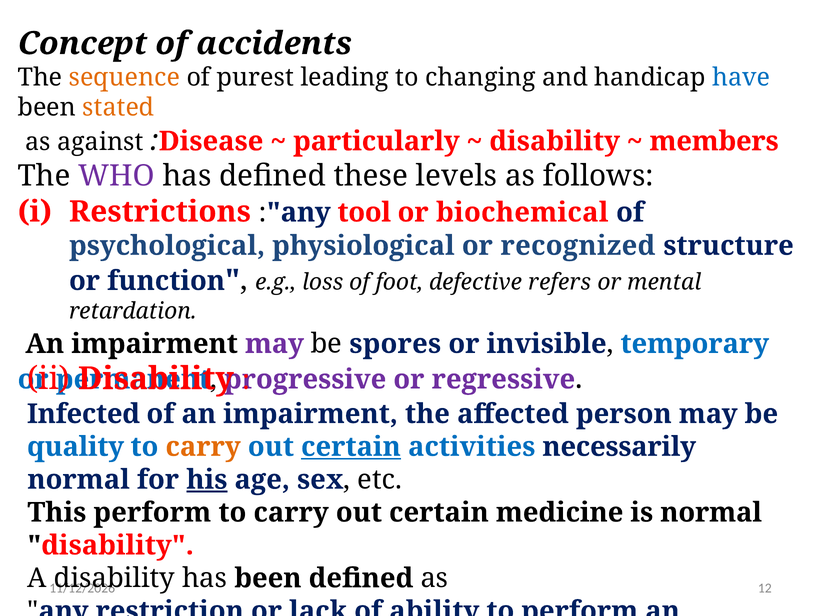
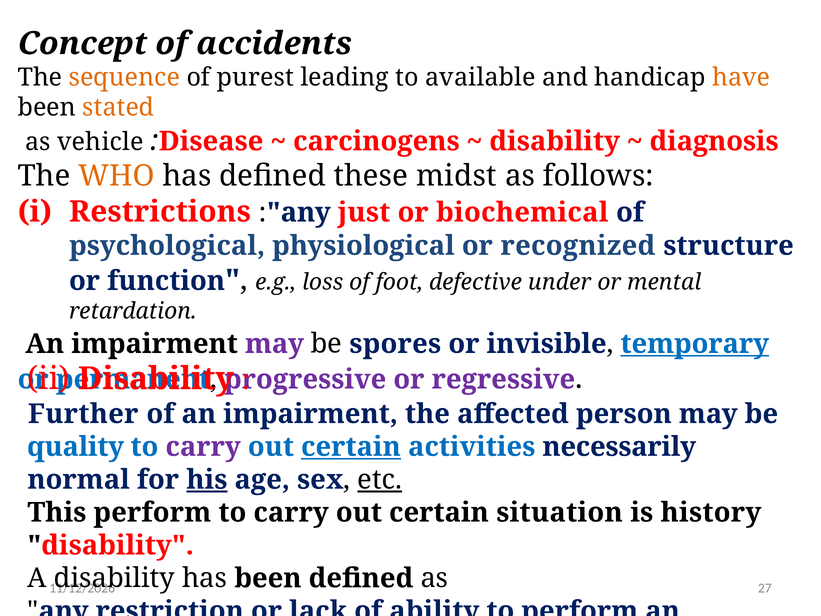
changing: changing -> available (480, 77)
have colour: blue -> orange (741, 77)
against: against -> vehicle (100, 142)
particularly: particularly -> carcinogens (376, 141)
members: members -> diagnosis (714, 141)
WHO colour: purple -> orange (117, 176)
levels: levels -> midst (456, 176)
tool: tool -> just (364, 212)
refers: refers -> under (560, 282)
temporary underline: none -> present (695, 344)
Infected: Infected -> Further (83, 414)
carry colour: orange -> purple (203, 447)
etc underline: none -> present (380, 479)
medicine: medicine -> situation (559, 512)
is normal: normal -> history (711, 512)
12: 12 -> 27 (765, 588)
